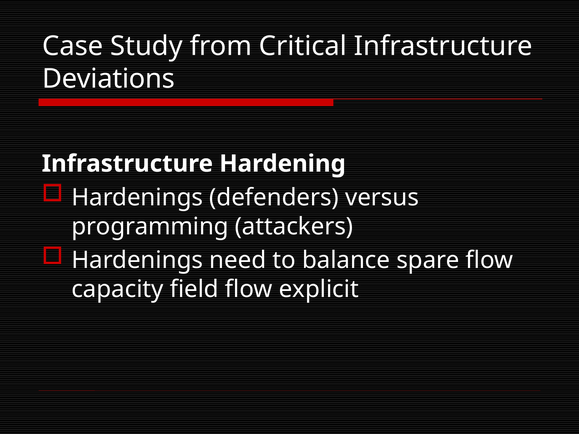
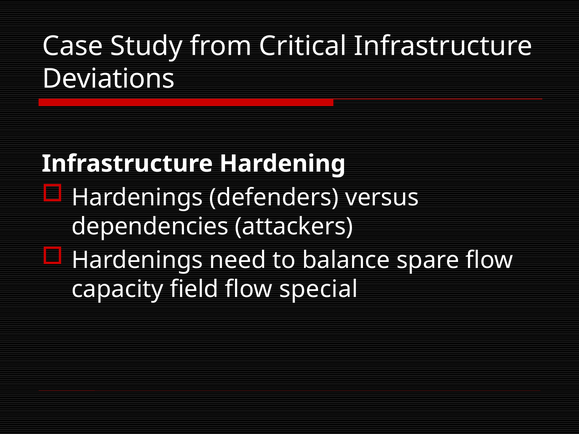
programming: programming -> dependencies (150, 227)
explicit: explicit -> special (319, 289)
